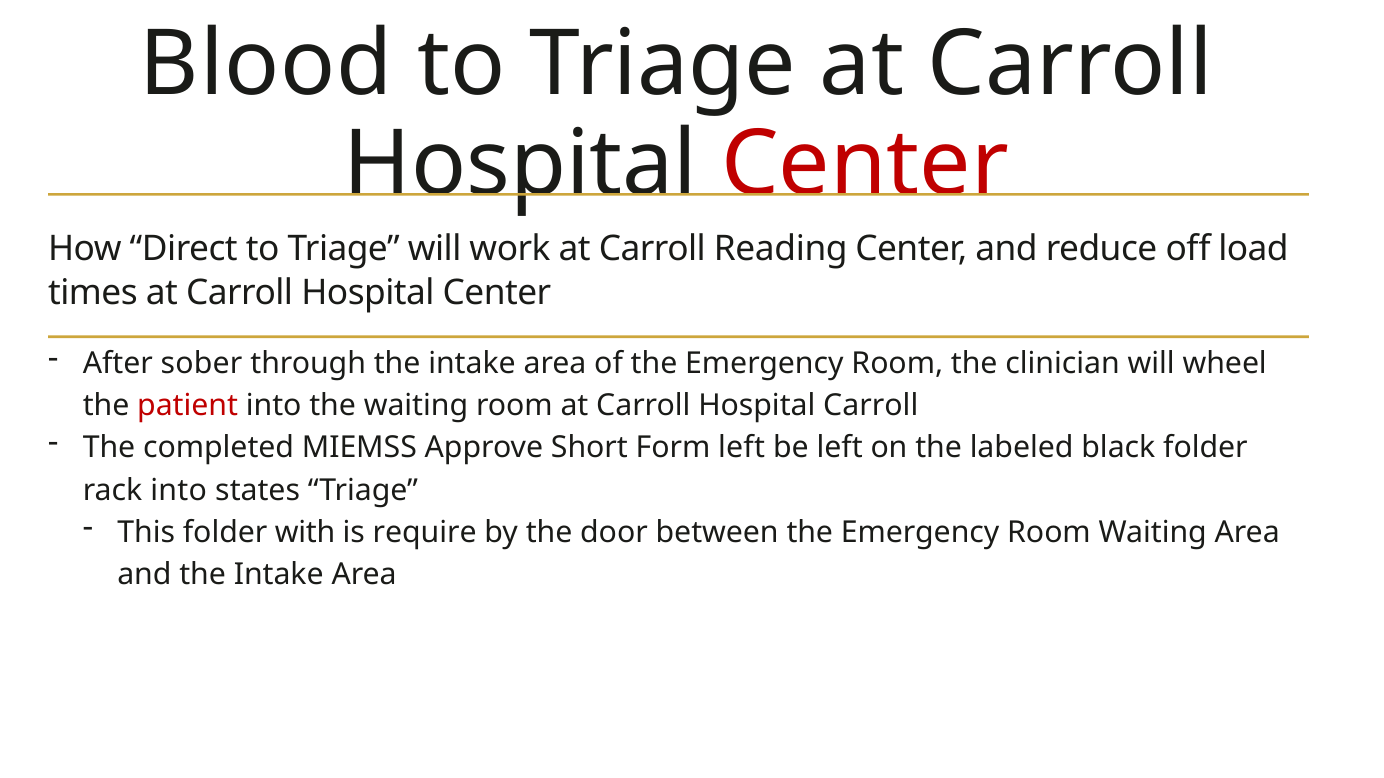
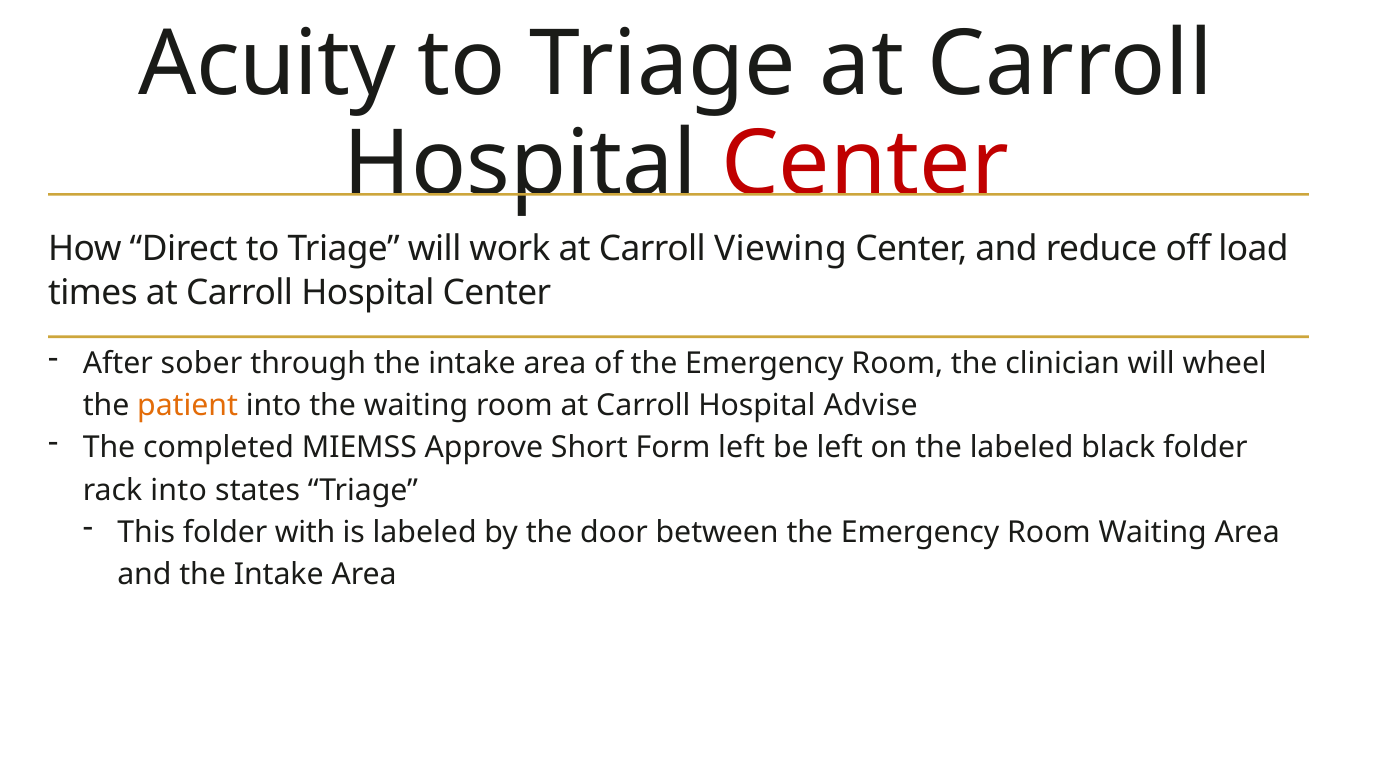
Blood: Blood -> Acuity (267, 64)
Reading: Reading -> Viewing (780, 249)
patient colour: red -> orange (188, 406)
Hospital Carroll: Carroll -> Advise (871, 406)
is require: require -> labeled (425, 533)
